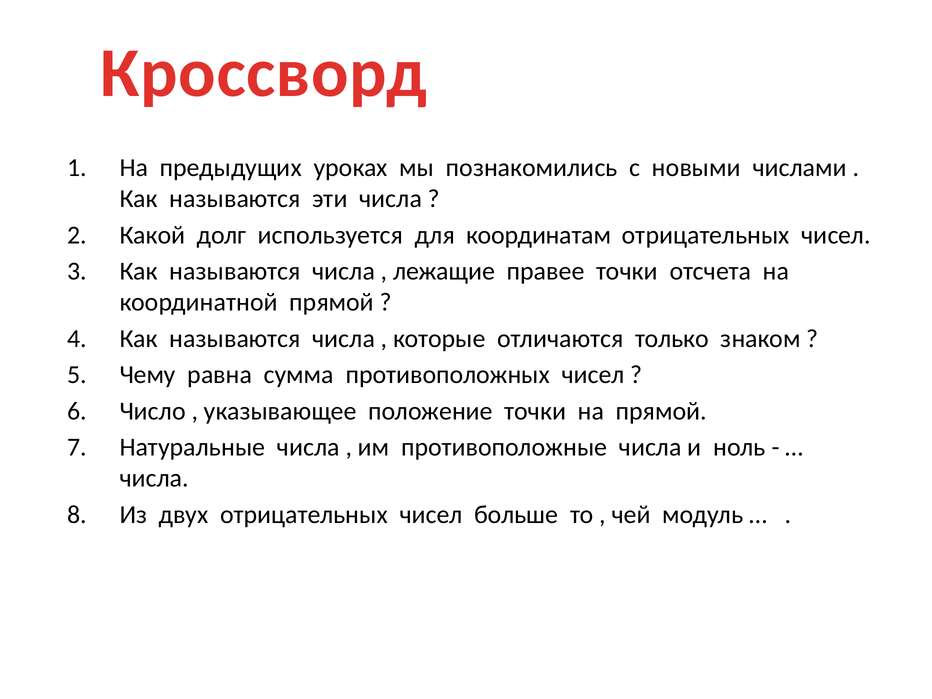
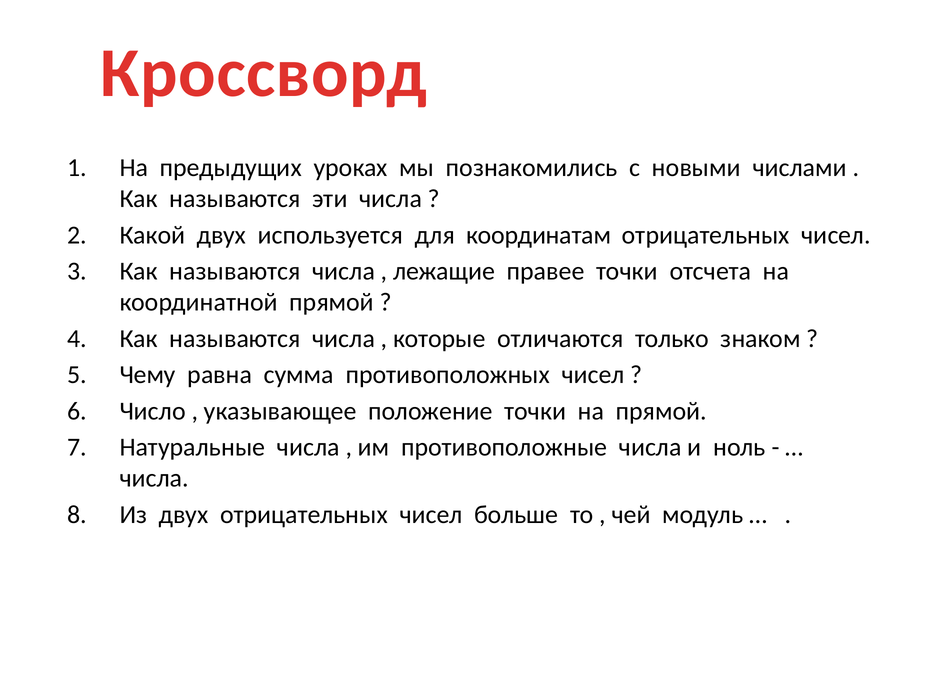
Какой долг: долг -> двух (222, 235)
